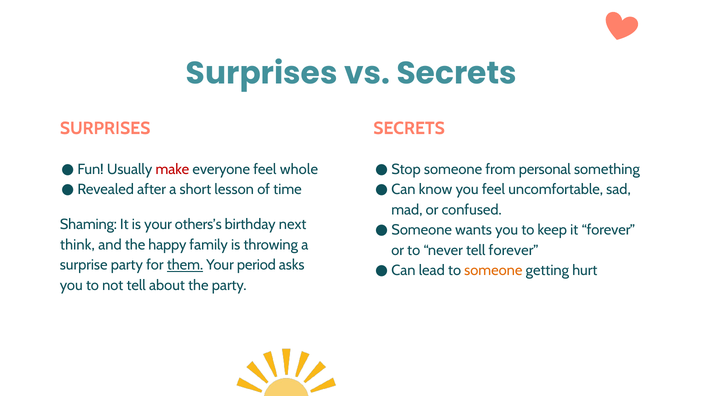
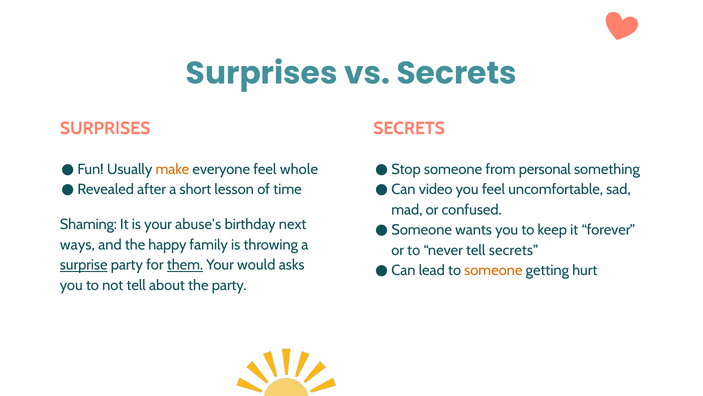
make colour: red -> orange (172, 169)
know: know -> video (436, 189)
others’s: others’s -> abuse’s (198, 224)
think: think -> ways (77, 245)
tell forever: forever -> secrets (514, 250)
surprise underline: none -> present (84, 265)
period: period -> would (256, 265)
